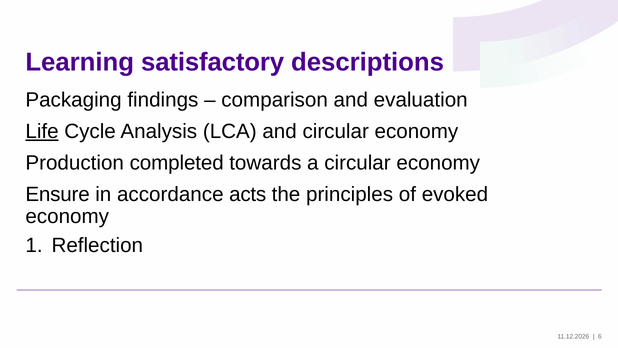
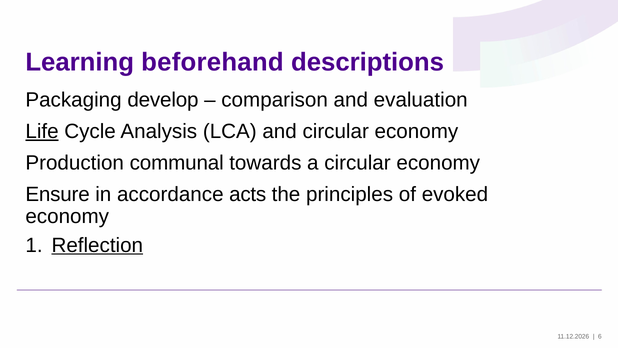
satisfactory: satisfactory -> beforehand (212, 62)
findings: findings -> develop (163, 100)
completed: completed -> communal (177, 163)
Reflection underline: none -> present (97, 245)
